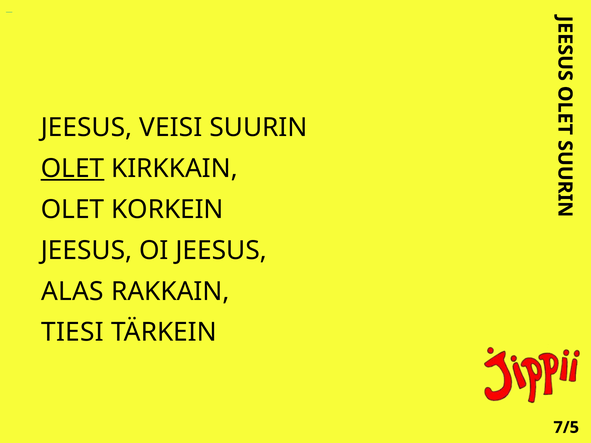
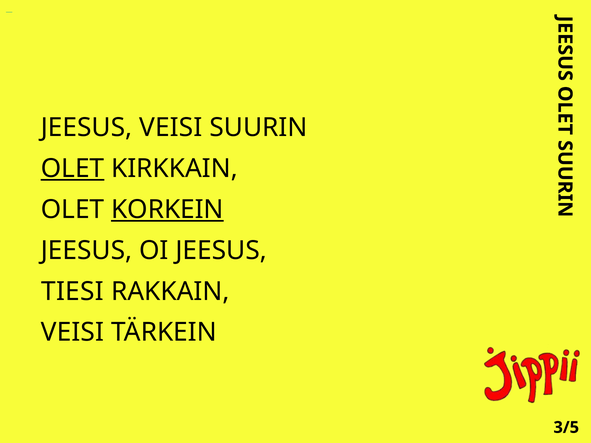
KORKEIN underline: none -> present (167, 210)
ALAS: ALAS -> TIESI (72, 292)
TIESI: TIESI -> VEISI (72, 333)
7/5: 7/5 -> 3/5 (566, 428)
